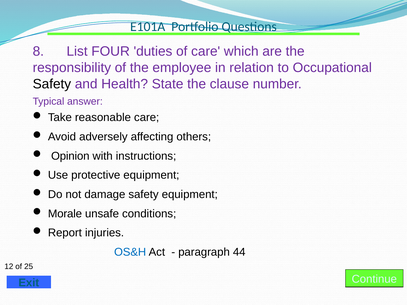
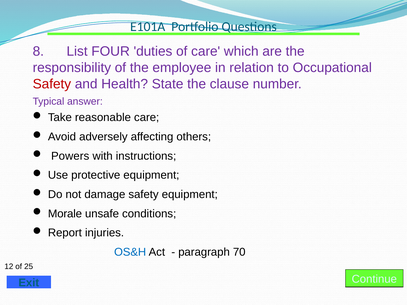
Safety colour: black -> red (52, 84)
Opinion: Opinion -> Powers (70, 156)
44: 44 -> 70 (239, 252)
